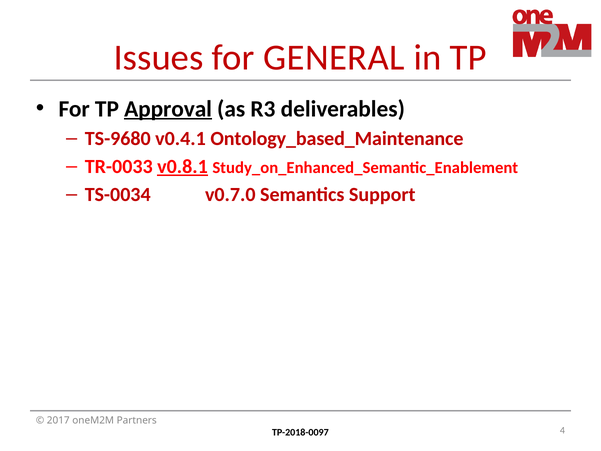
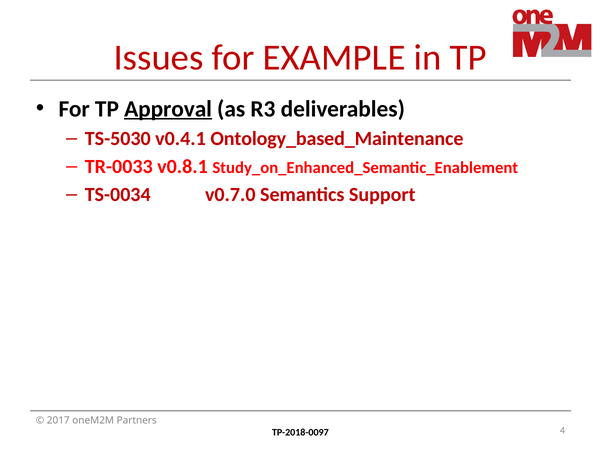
GENERAL: GENERAL -> EXAMPLE (334, 58)
TS-9680: TS-9680 -> TS-5030 (118, 139)
v0.8.1 underline: present -> none (183, 167)
